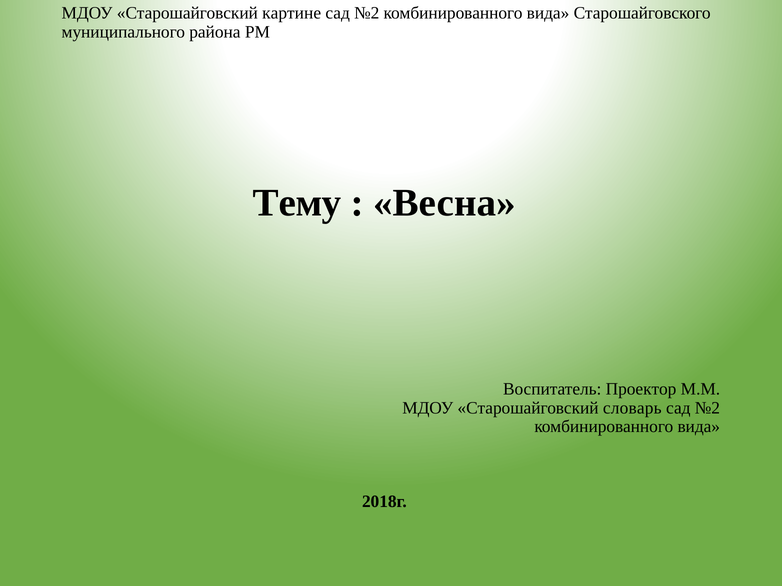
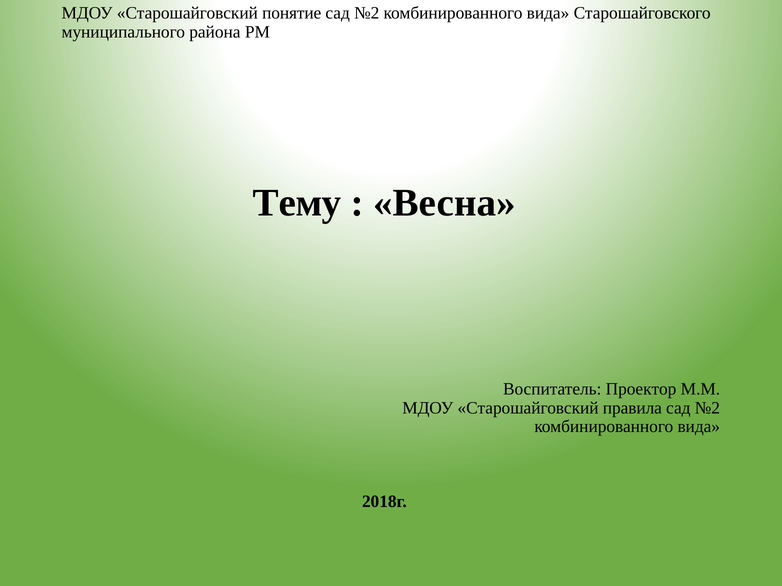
картине: картине -> понятие (292, 13)
словарь: словарь -> правила (632, 408)
